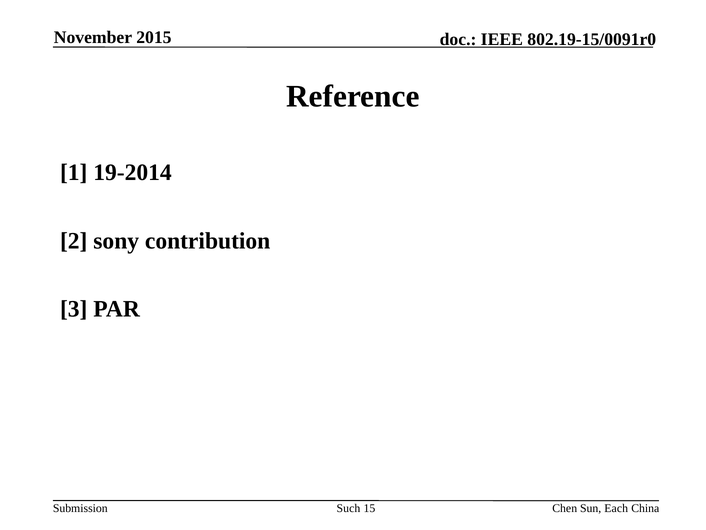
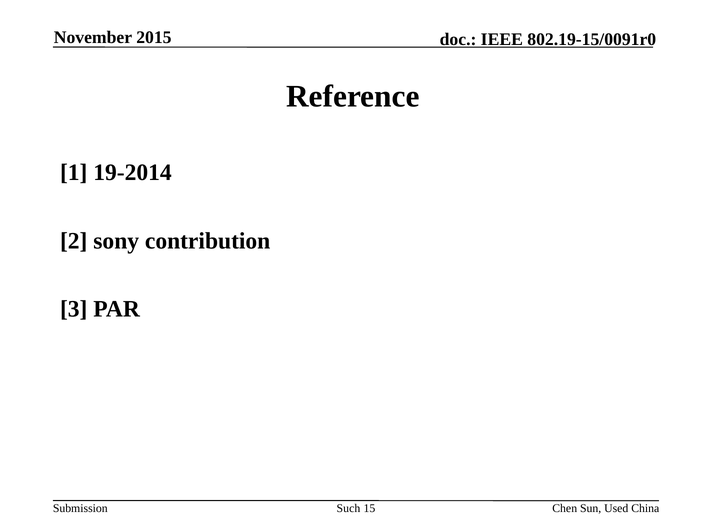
Each: Each -> Used (616, 508)
